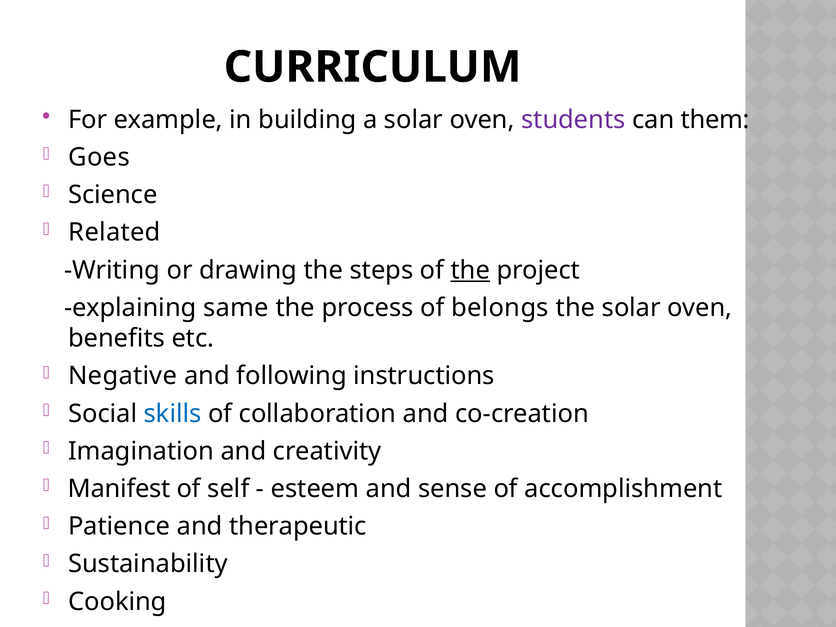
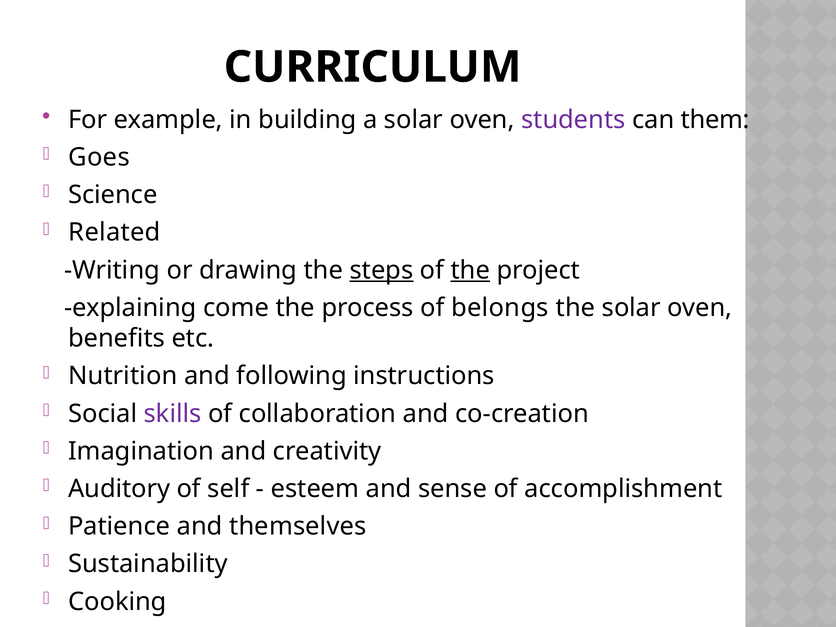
steps underline: none -> present (381, 270)
same: same -> come (236, 308)
Negative: Negative -> Nutrition (123, 376)
skills colour: blue -> purple (173, 414)
Manifest: Manifest -> Auditory (119, 489)
therapeutic: therapeutic -> themselves (298, 526)
